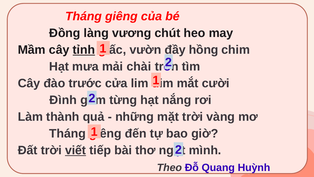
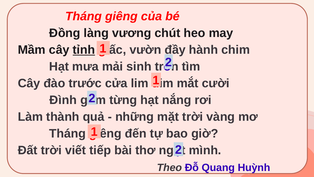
hồng: hồng -> hành (204, 50)
chài: chài -> sinh (139, 67)
viết underline: present -> none (76, 150)
